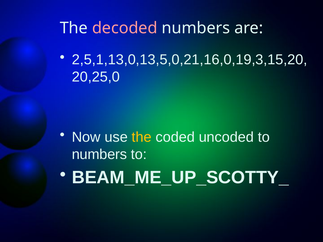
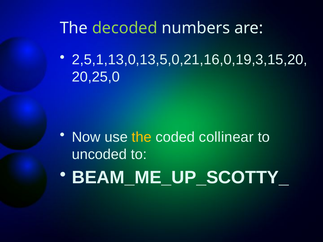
decoded colour: pink -> light green (125, 28)
uncoded: uncoded -> collinear (226, 137)
numbers: numbers -> uncoded (99, 154)
